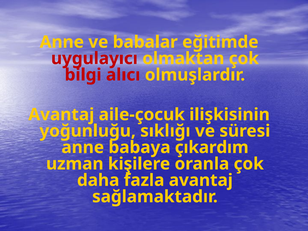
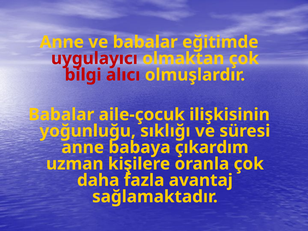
Avantaj: Avantaj -> Babalar (61, 115)
